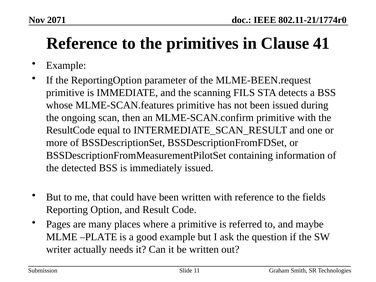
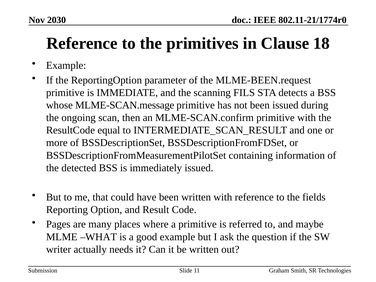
2071: 2071 -> 2030 (57, 20)
41: 41 -> 18 (321, 43)
MLME-SCAN.features: MLME-SCAN.features -> MLME-SCAN.message (125, 105)
PLATE: PLATE -> WHAT (98, 237)
